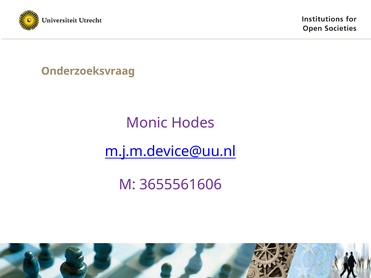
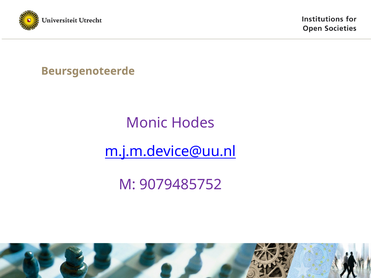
Onderzoeksvraag: Onderzoeksvraag -> Beursgenoteerde (88, 71)
3655561606: 3655561606 -> 9079485752 (181, 185)
